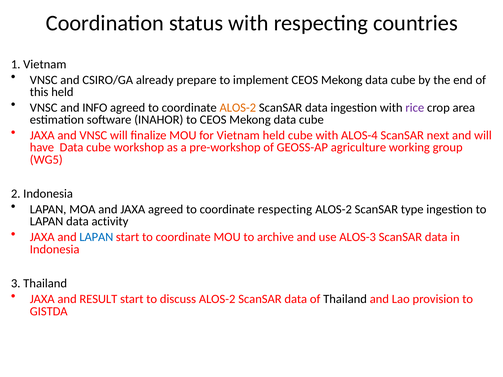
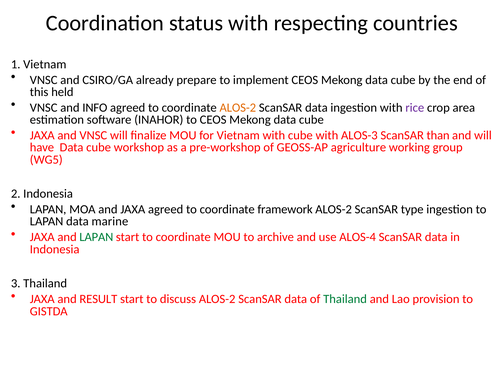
Vietnam held: held -> with (274, 135)
ALOS-4: ALOS-4 -> ALOS-3 (359, 135)
next: next -> than (438, 135)
coordinate respecting: respecting -> framework (285, 210)
activity: activity -> marine (110, 222)
LAPAN colour: blue -> green (96, 237)
ALOS-3: ALOS-3 -> ALOS-4 (358, 237)
Thailand colour: black -> green (345, 299)
